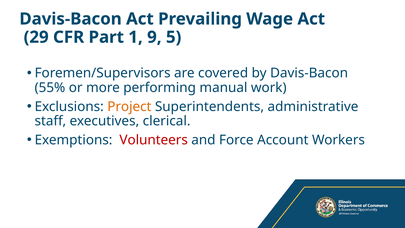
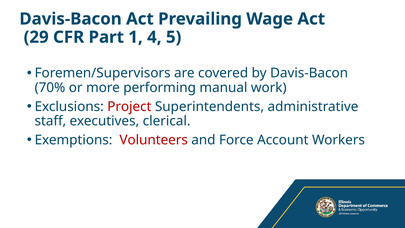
9: 9 -> 4 (154, 37)
55%: 55% -> 70% (50, 88)
Project colour: orange -> red (129, 106)
